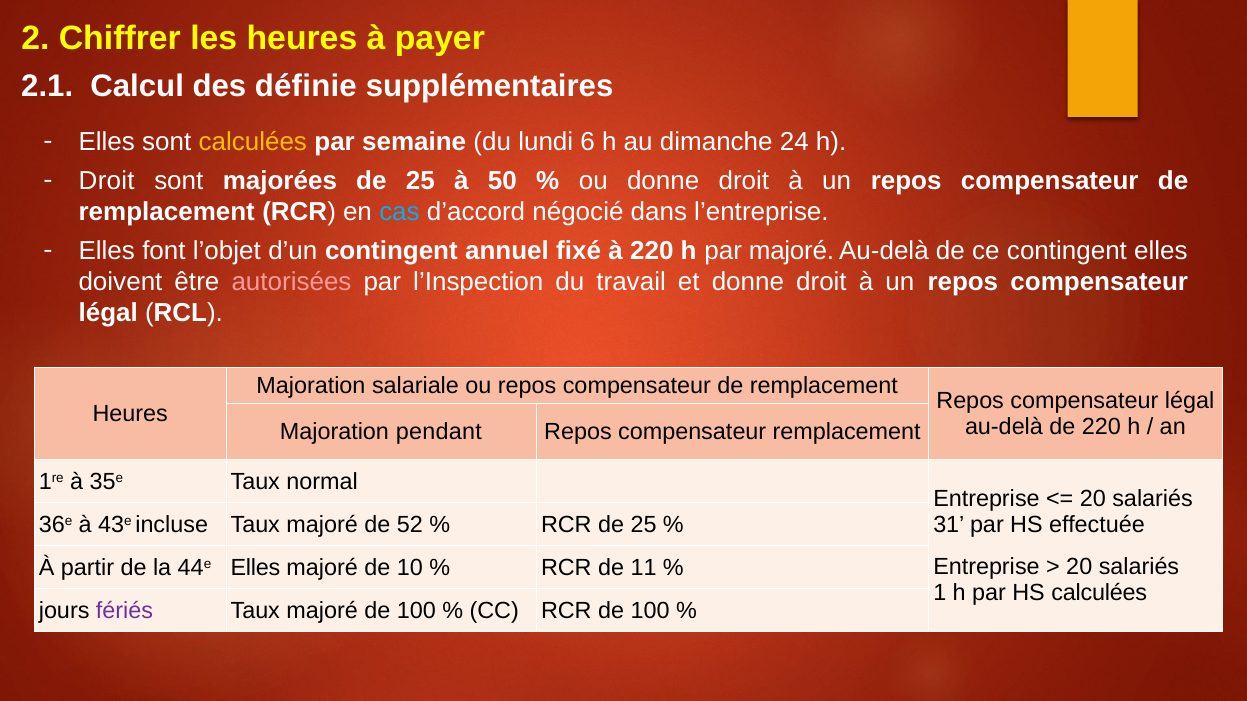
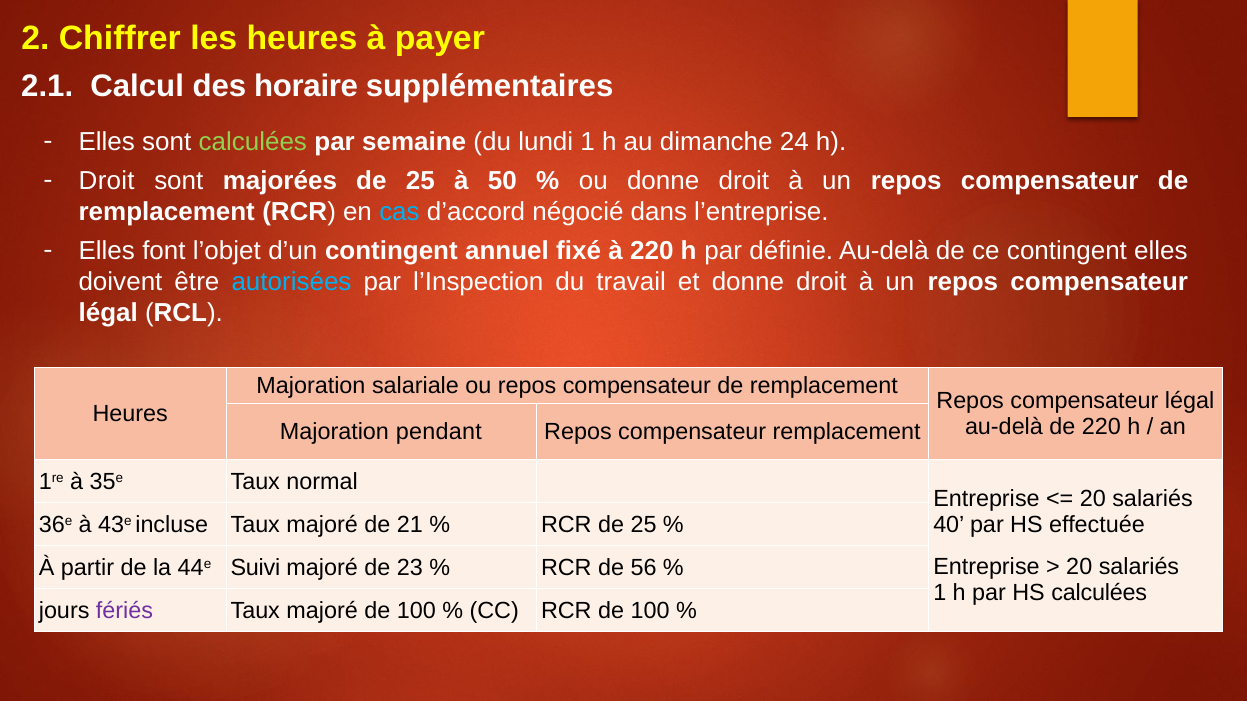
définie: définie -> horaire (306, 87)
calculées colour: yellow -> light green (253, 142)
lundi 6: 6 -> 1 (588, 142)
par majoré: majoré -> définie (791, 251)
autorisées colour: pink -> light blue (292, 282)
52: 52 -> 21 (410, 525)
31: 31 -> 40 (949, 526)
44e Elles: Elles -> Suivi (255, 568)
10: 10 -> 23 (410, 568)
11: 11 -> 56 (644, 568)
